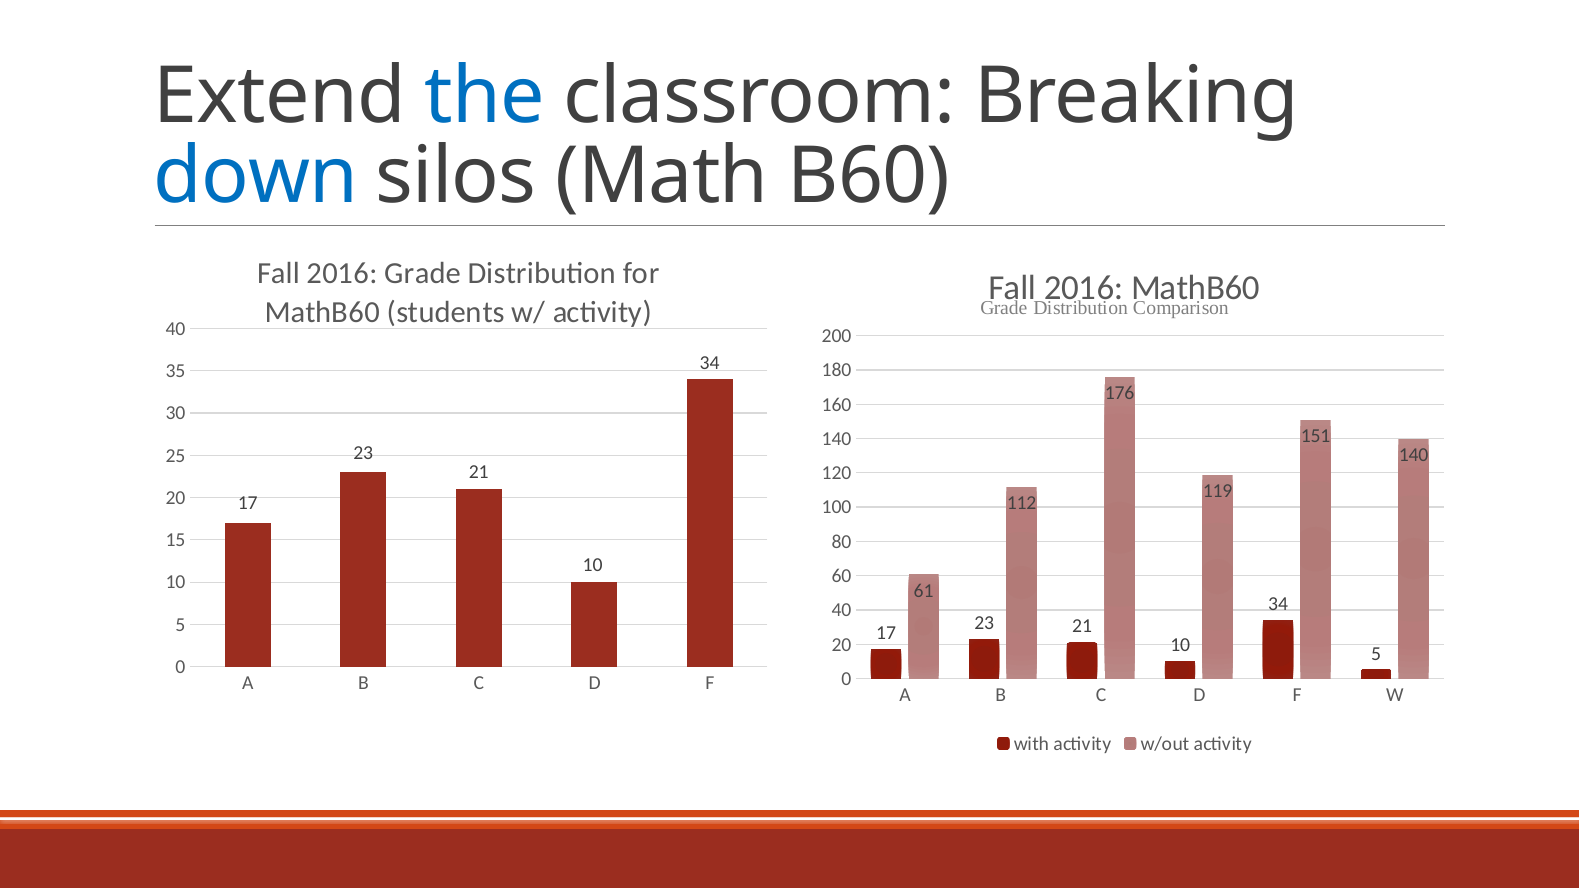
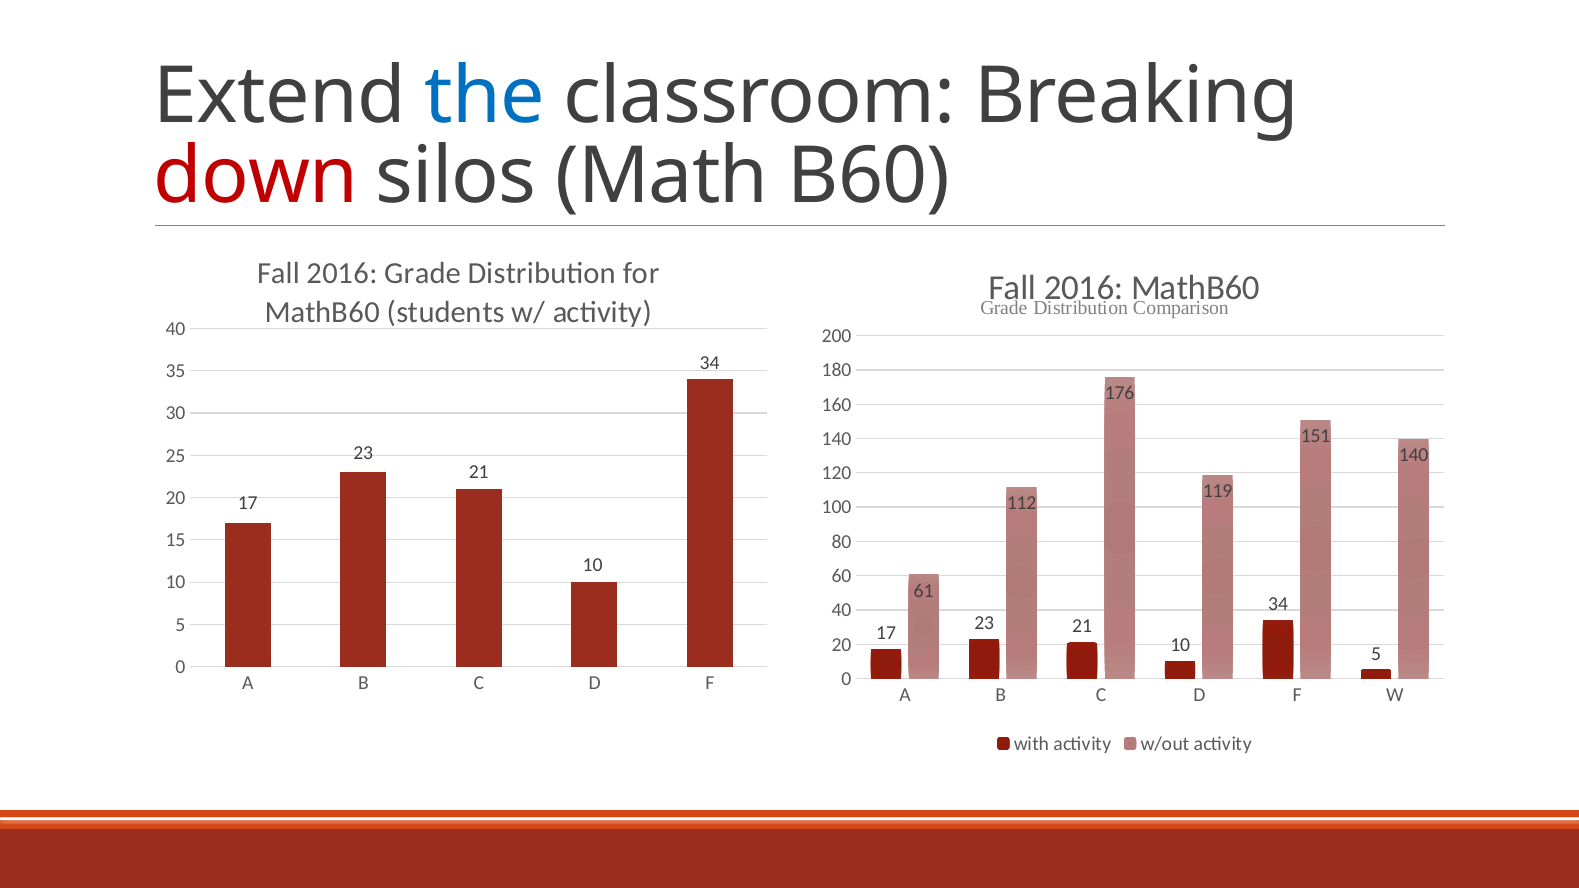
down colour: blue -> red (256, 177)
